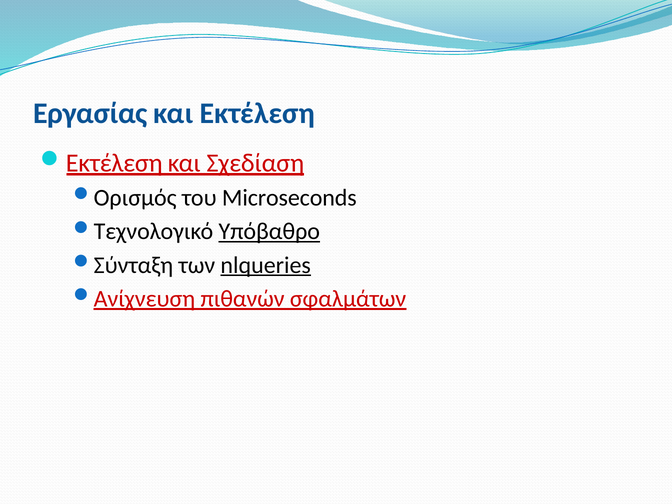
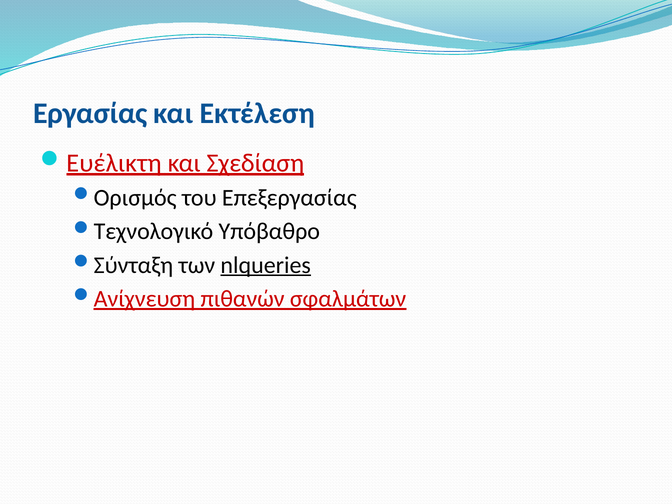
Εκτέλεση: Εκτέλεση -> Ευέλικτη (114, 163)
Microseconds: Microseconds -> Επεξεργασίας (289, 198)
Υπόβαθρο underline: present -> none (269, 231)
